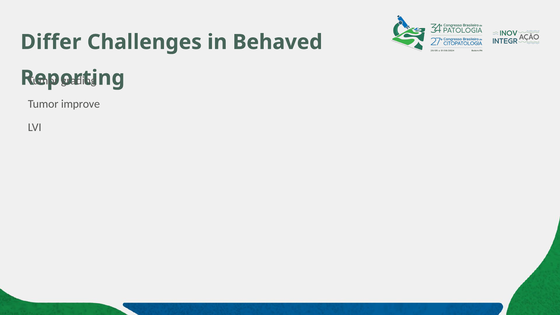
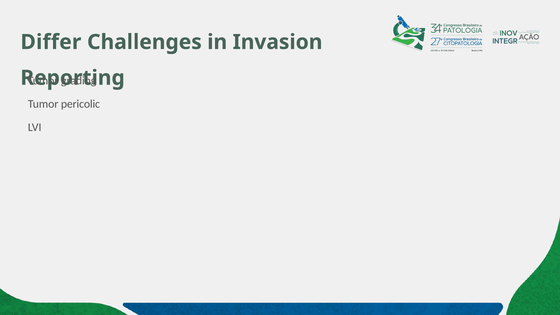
Behaved: Behaved -> Invasion (278, 42)
improve: improve -> pericolic (80, 104)
